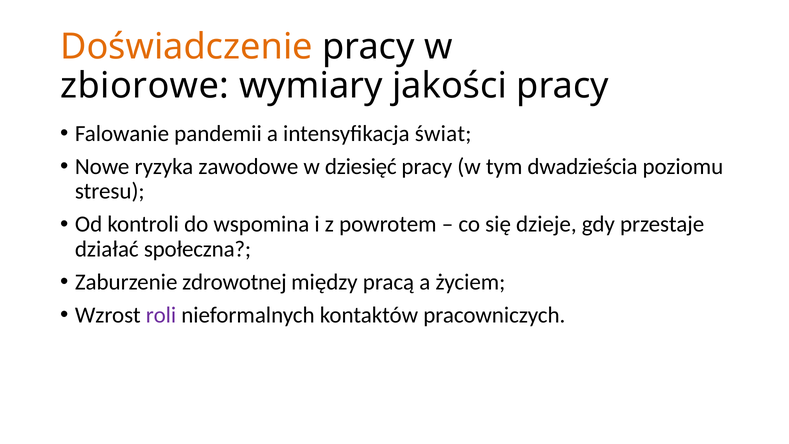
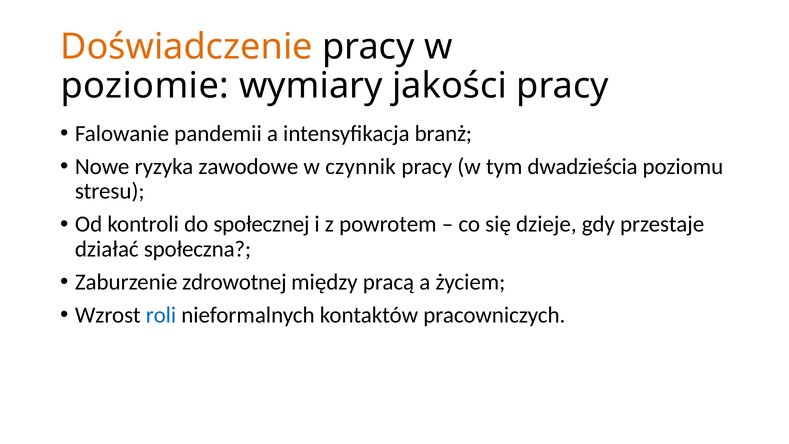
zbiorowe: zbiorowe -> poziomie (145, 86)
świat: świat -> branż (443, 133)
dziesięć: dziesięć -> czynnik (361, 166)
wspomina: wspomina -> społecznej (261, 224)
roli colour: purple -> blue (161, 315)
